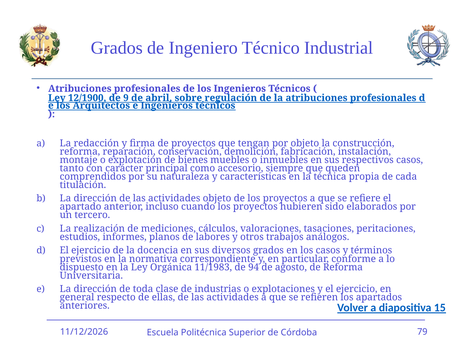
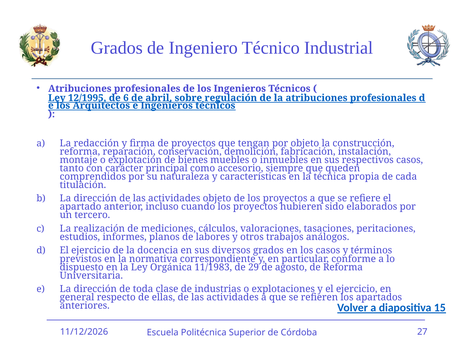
12/1900: 12/1900 -> 12/1995 (87, 98)
9: 9 -> 6 (126, 98)
94: 94 -> 29 (254, 267)
79: 79 -> 27 (422, 332)
